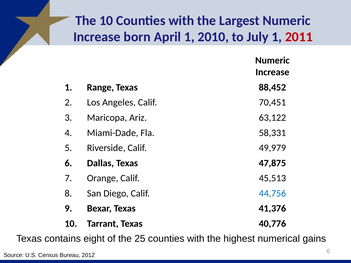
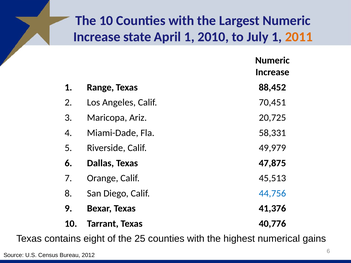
born: born -> state (137, 37)
2011 colour: red -> orange (299, 37)
63,122: 63,122 -> 20,725 (272, 118)
